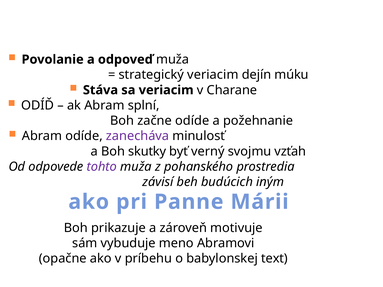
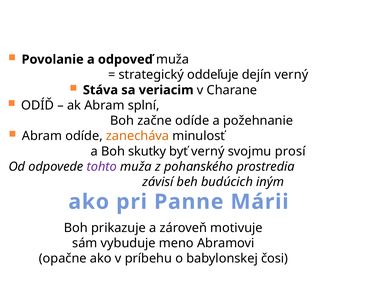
strategický veriacim: veriacim -> oddeľuje (213, 75)
dejín múku: múku -> verný (291, 75)
zanecháva colour: purple -> orange (138, 136)
vzťah: vzťah -> prosí (290, 151)
text: text -> čosi (274, 259)
